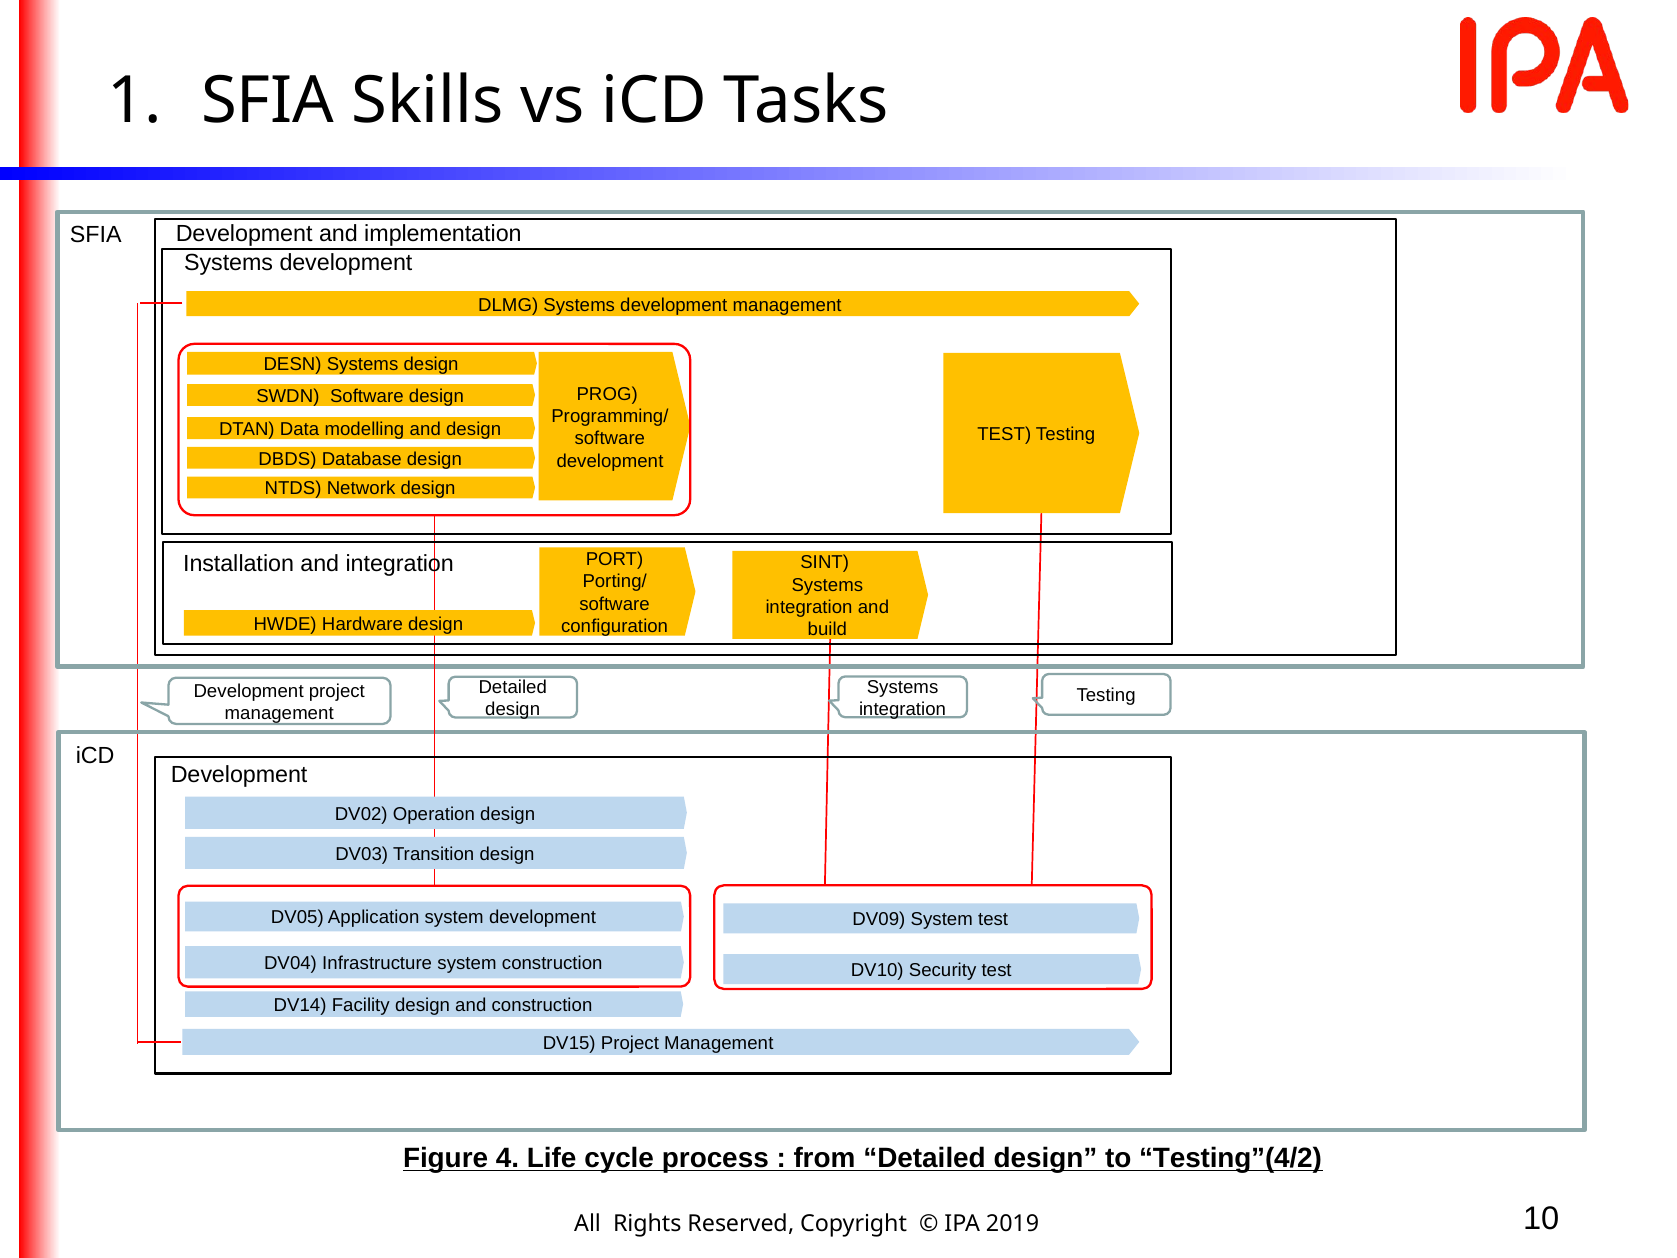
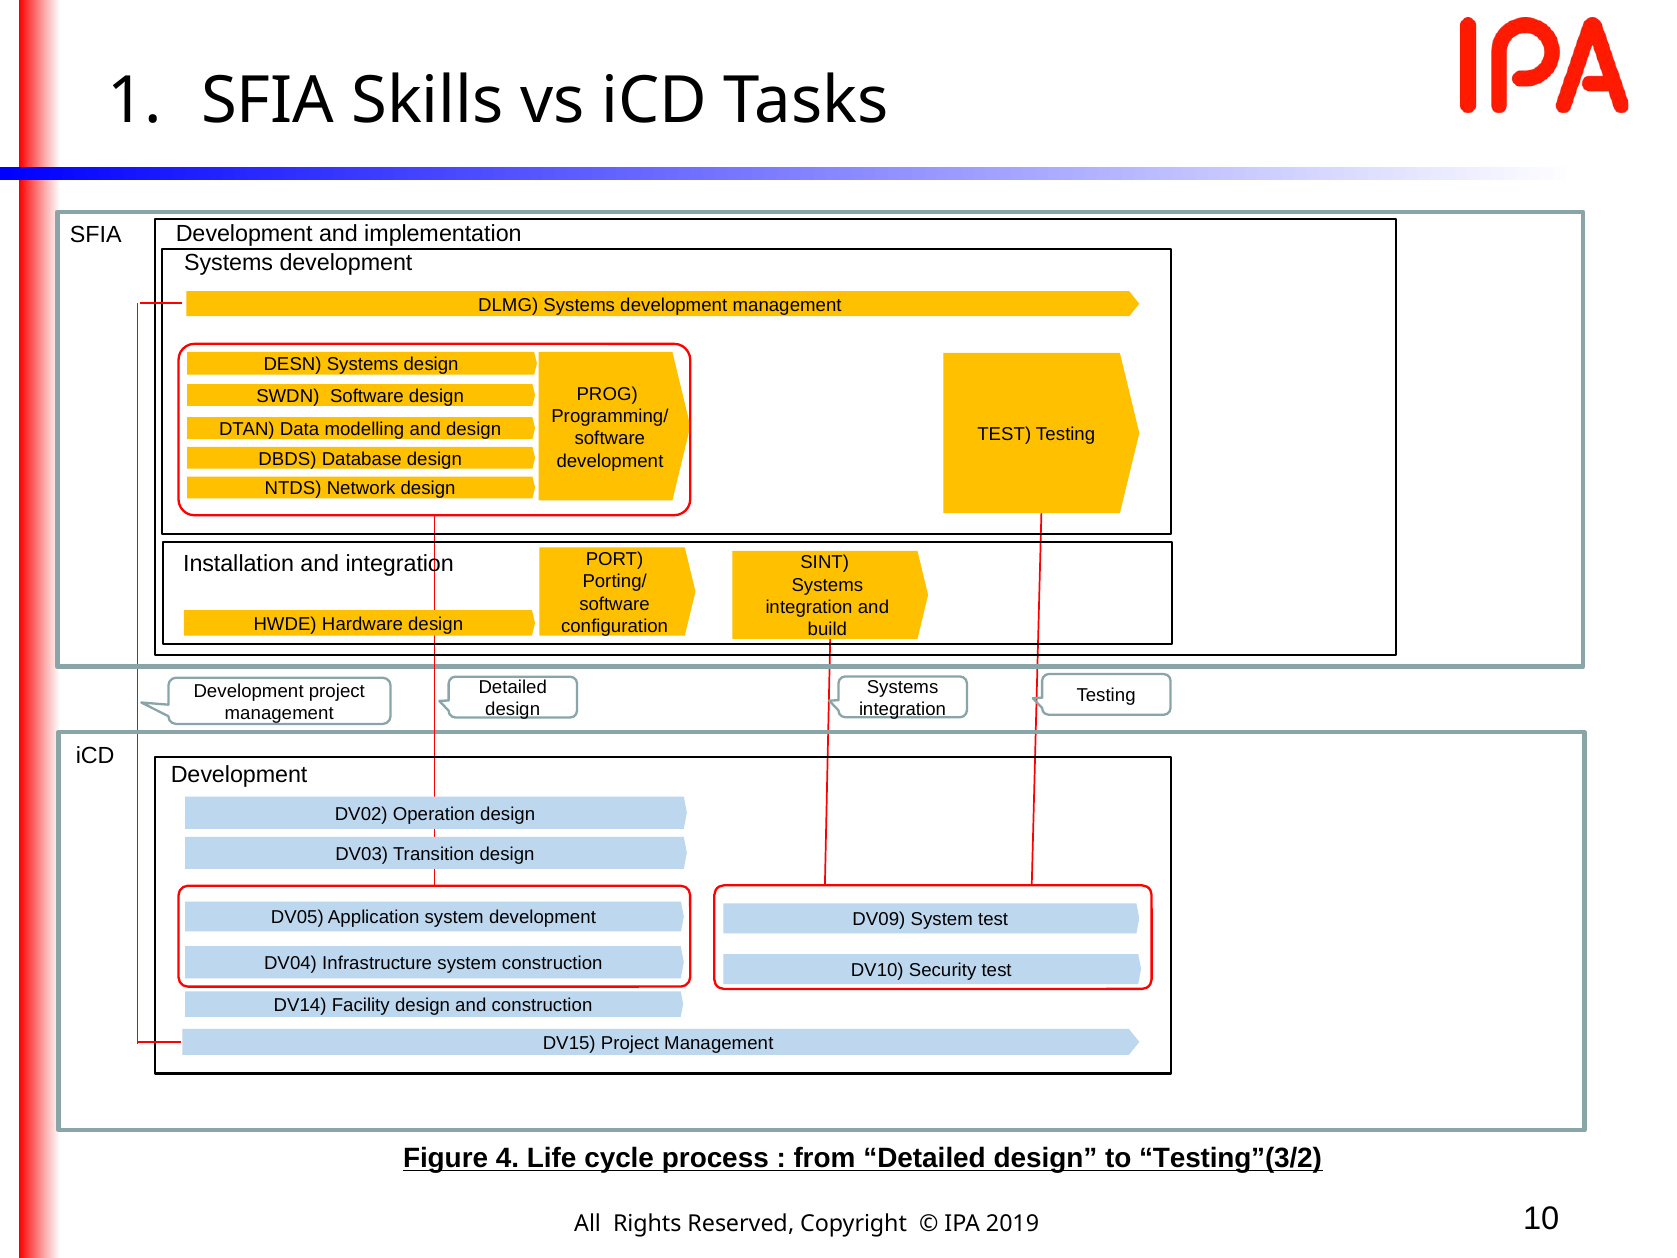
Testing”(4/2: Testing”(4/2 -> Testing”(3/2 (1230, 1158)
